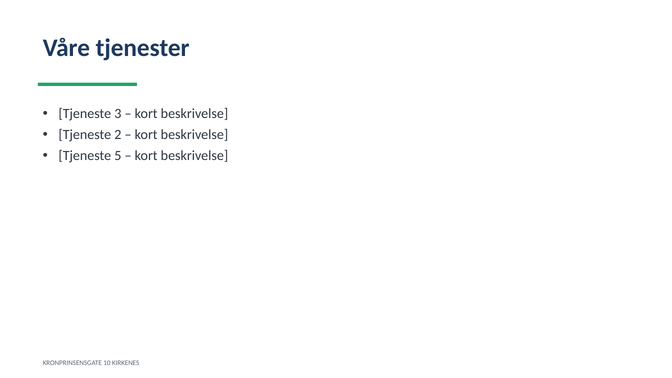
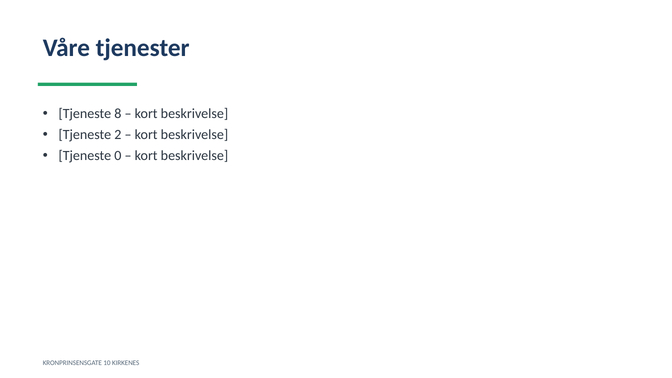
3: 3 -> 8 (118, 114)
5: 5 -> 0 (118, 156)
